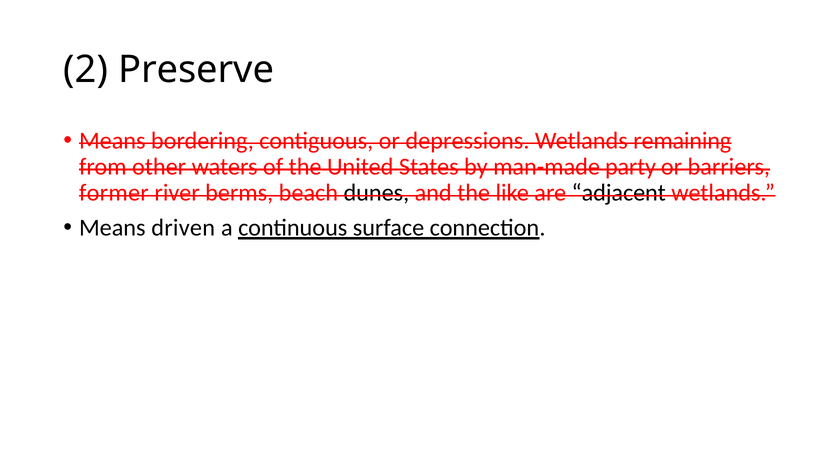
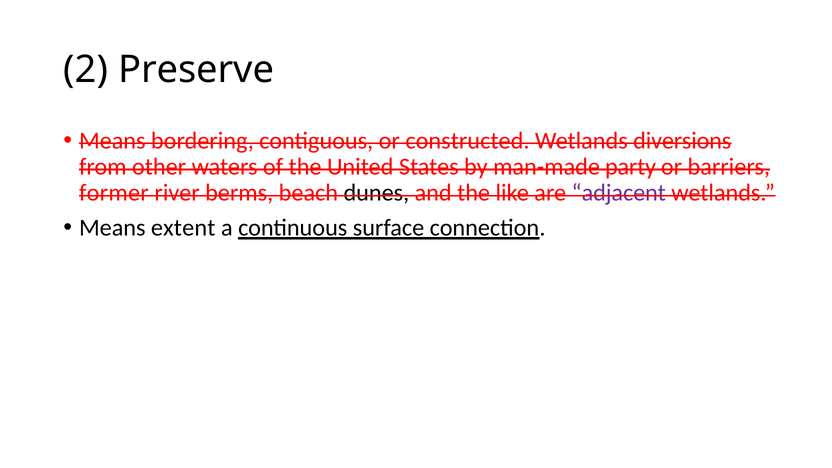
depressions: depressions -> constructed (467, 141)
remaining: remaining -> diversions (682, 141)
adjacent colour: black -> purple (619, 193)
driven: driven -> extent (183, 228)
